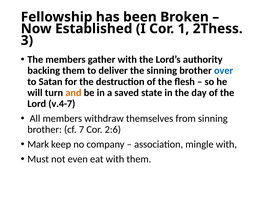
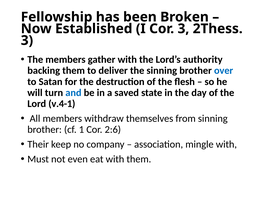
Cor 1: 1 -> 3 (183, 29)
and colour: orange -> blue (73, 93)
v.4-7: v.4-7 -> v.4-1 (62, 104)
7: 7 -> 1 (81, 130)
Mark: Mark -> Their (38, 144)
